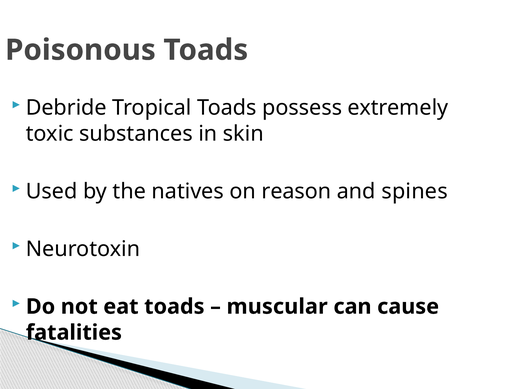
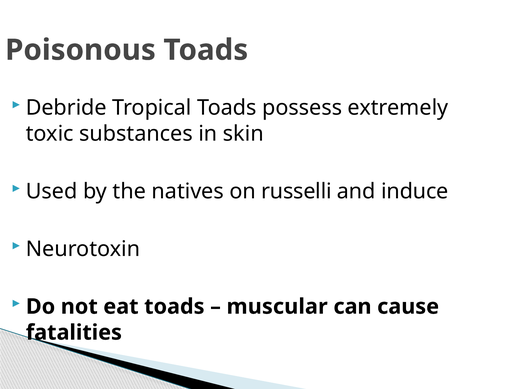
reason: reason -> russelli (296, 191)
spines: spines -> induce (415, 191)
